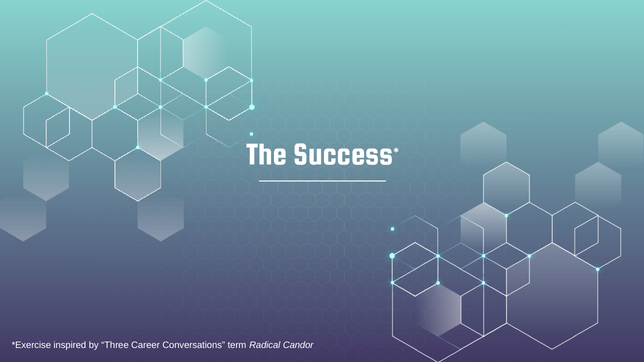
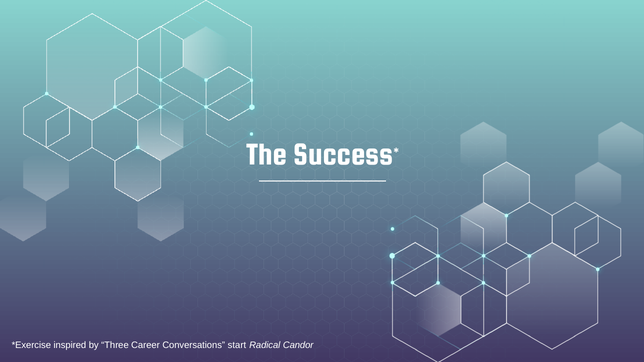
term: term -> start (237, 345)
